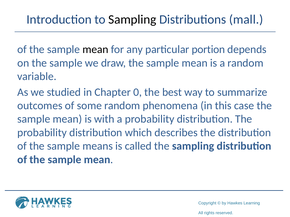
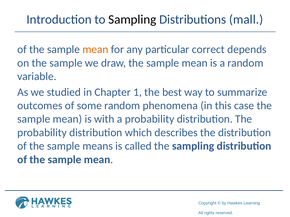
mean colour: black -> orange (95, 50)
portion: portion -> correct (208, 50)
0: 0 -> 1 (138, 92)
